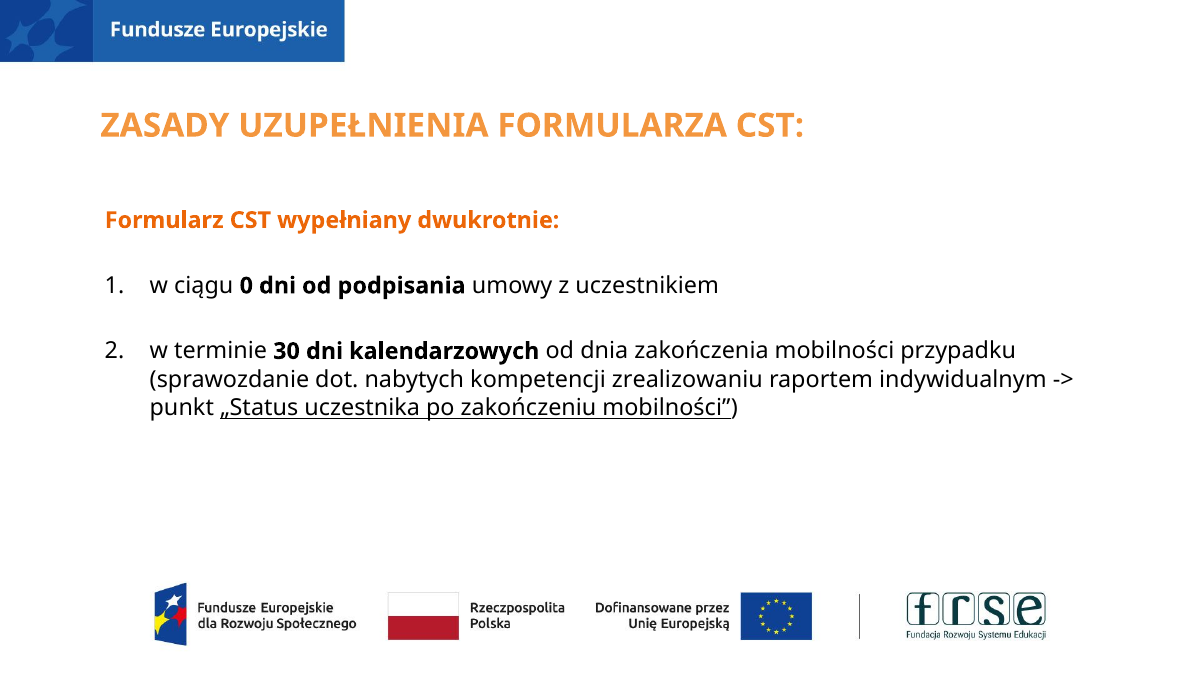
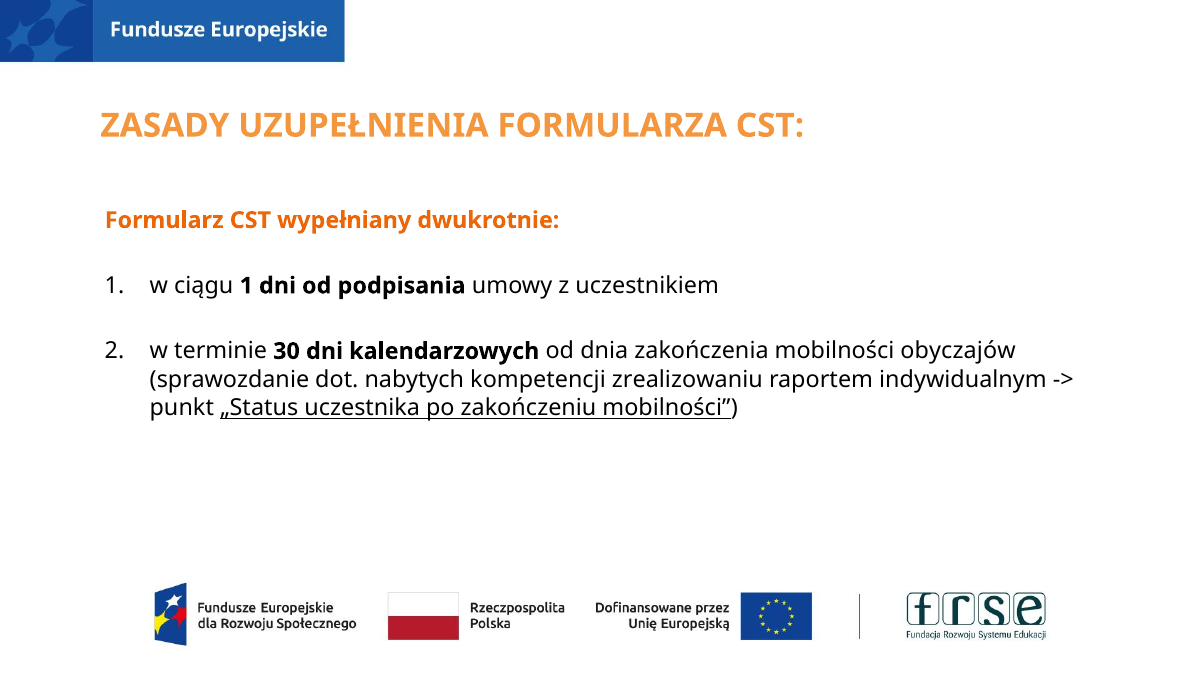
ciągu 0: 0 -> 1 (246, 286)
przypadku: przypadku -> obyczajów (958, 351)
